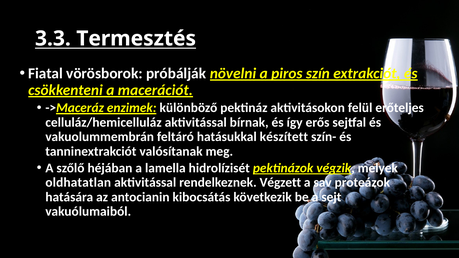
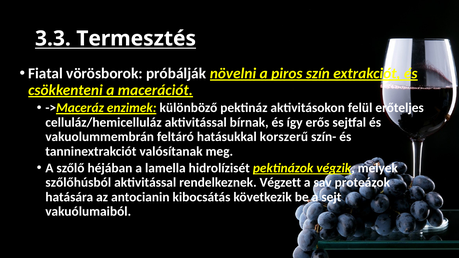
készített: készített -> korszerű (284, 137)
oldhatatlan: oldhatatlan -> szőlőhúsból (78, 183)
